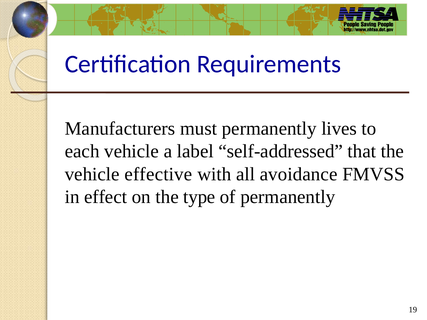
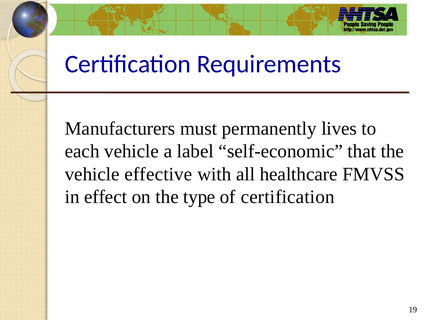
self-addressed: self-addressed -> self-economic (281, 151)
avoidance: avoidance -> healthcare (299, 174)
of permanently: permanently -> certification (288, 197)
